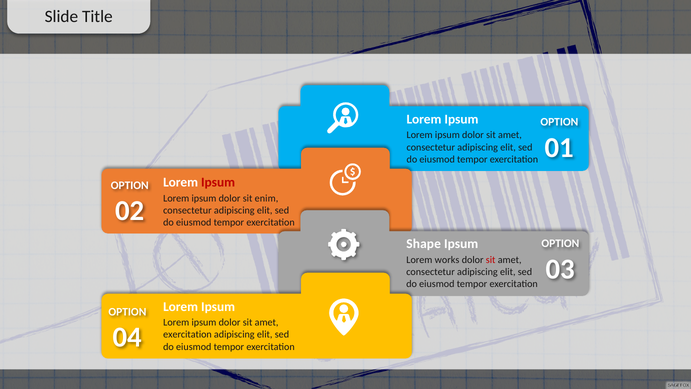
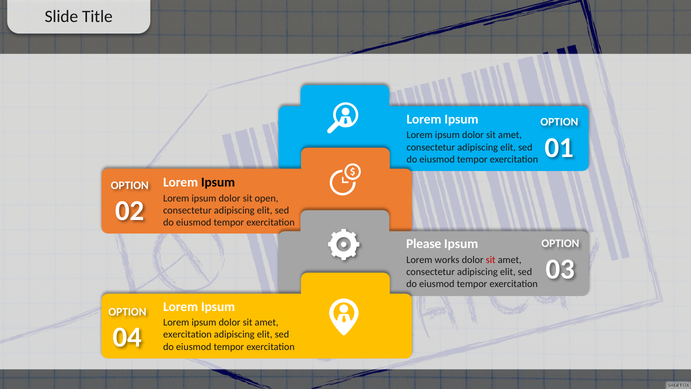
Ipsum colour: red -> black (218, 182)
enim: enim -> open (267, 198)
Shape: Shape -> Please (424, 244)
